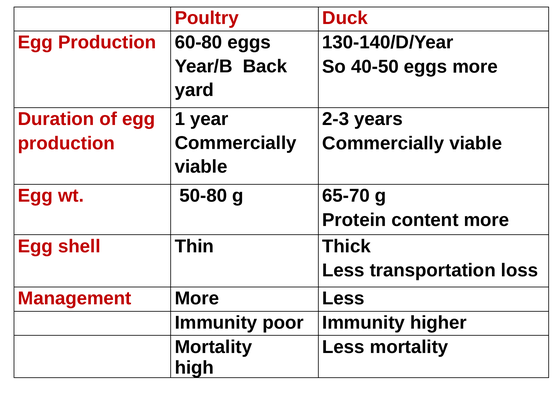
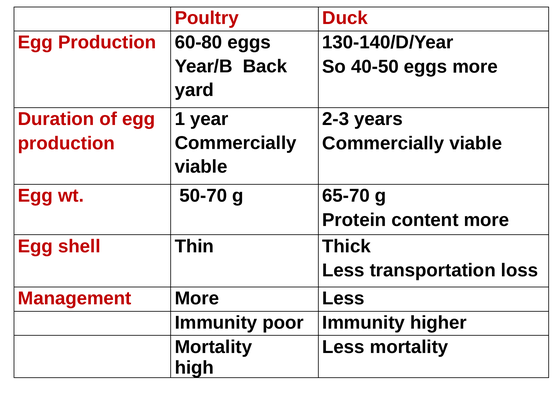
50-80: 50-80 -> 50-70 (203, 196)
